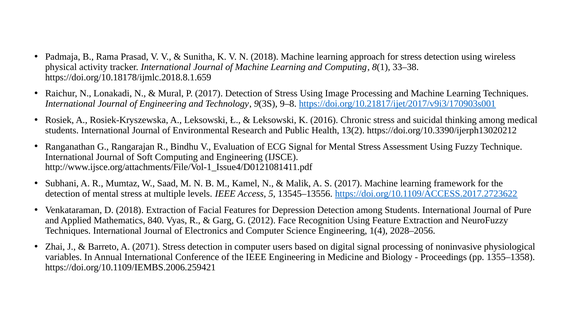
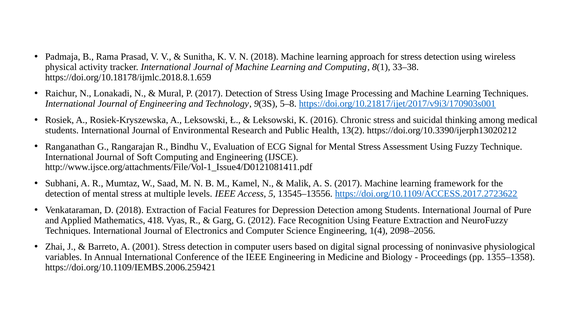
9–8: 9–8 -> 5–8 (288, 104)
840: 840 -> 418 (156, 220)
2028–2056: 2028–2056 -> 2098–2056 (413, 231)
2071: 2071 -> 2001 (146, 247)
